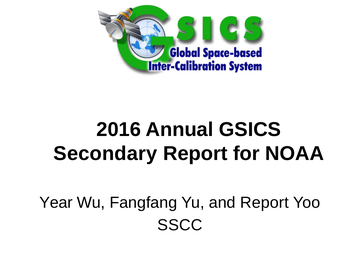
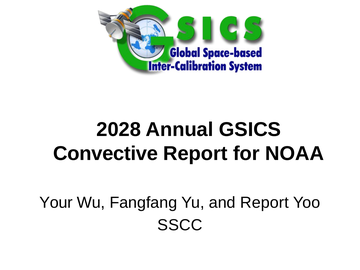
2016: 2016 -> 2028 (119, 130)
Secondary: Secondary -> Convective (106, 154)
Year: Year -> Your (56, 203)
